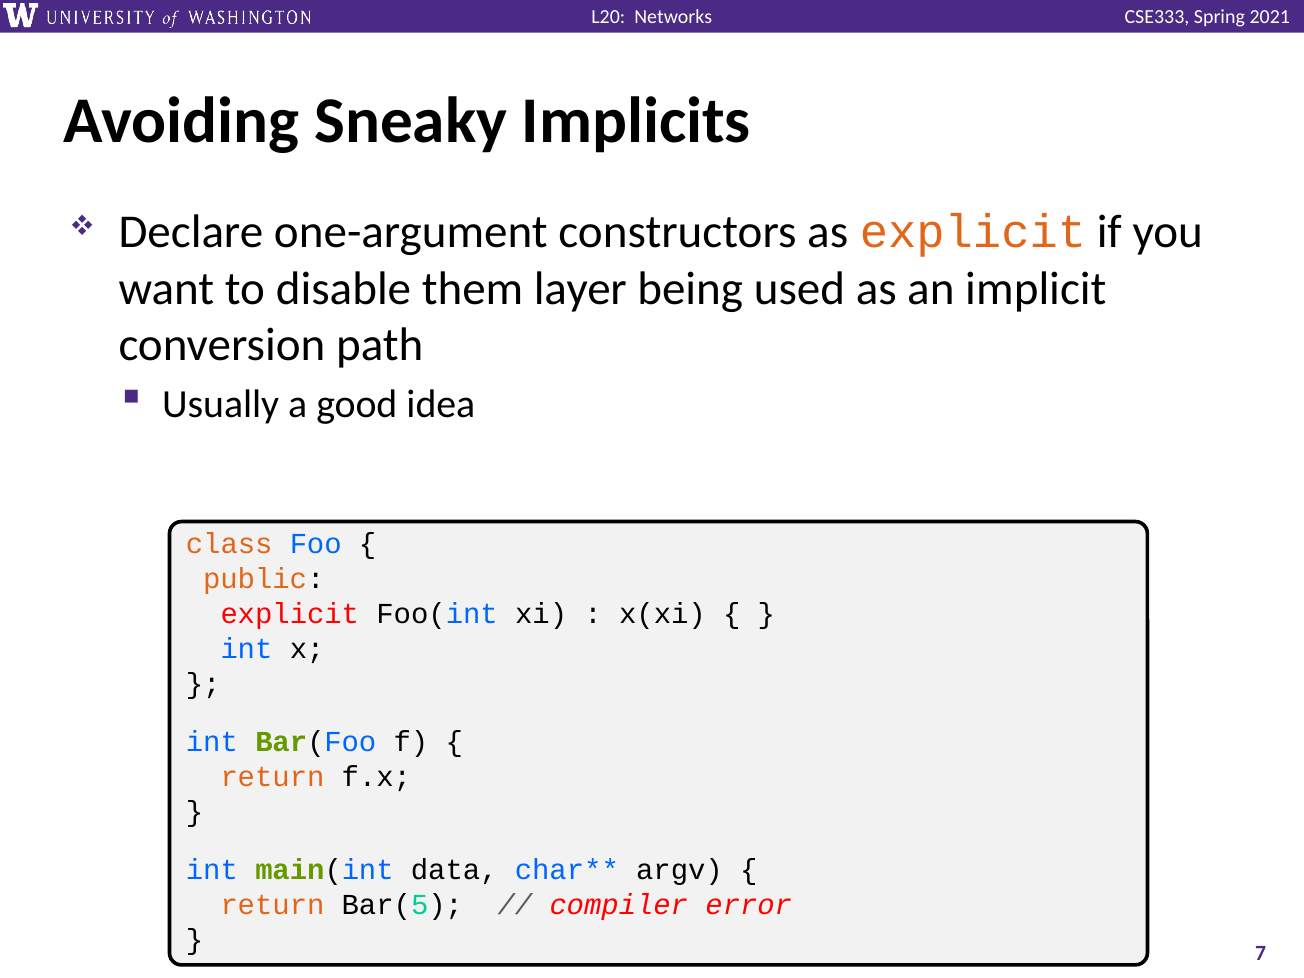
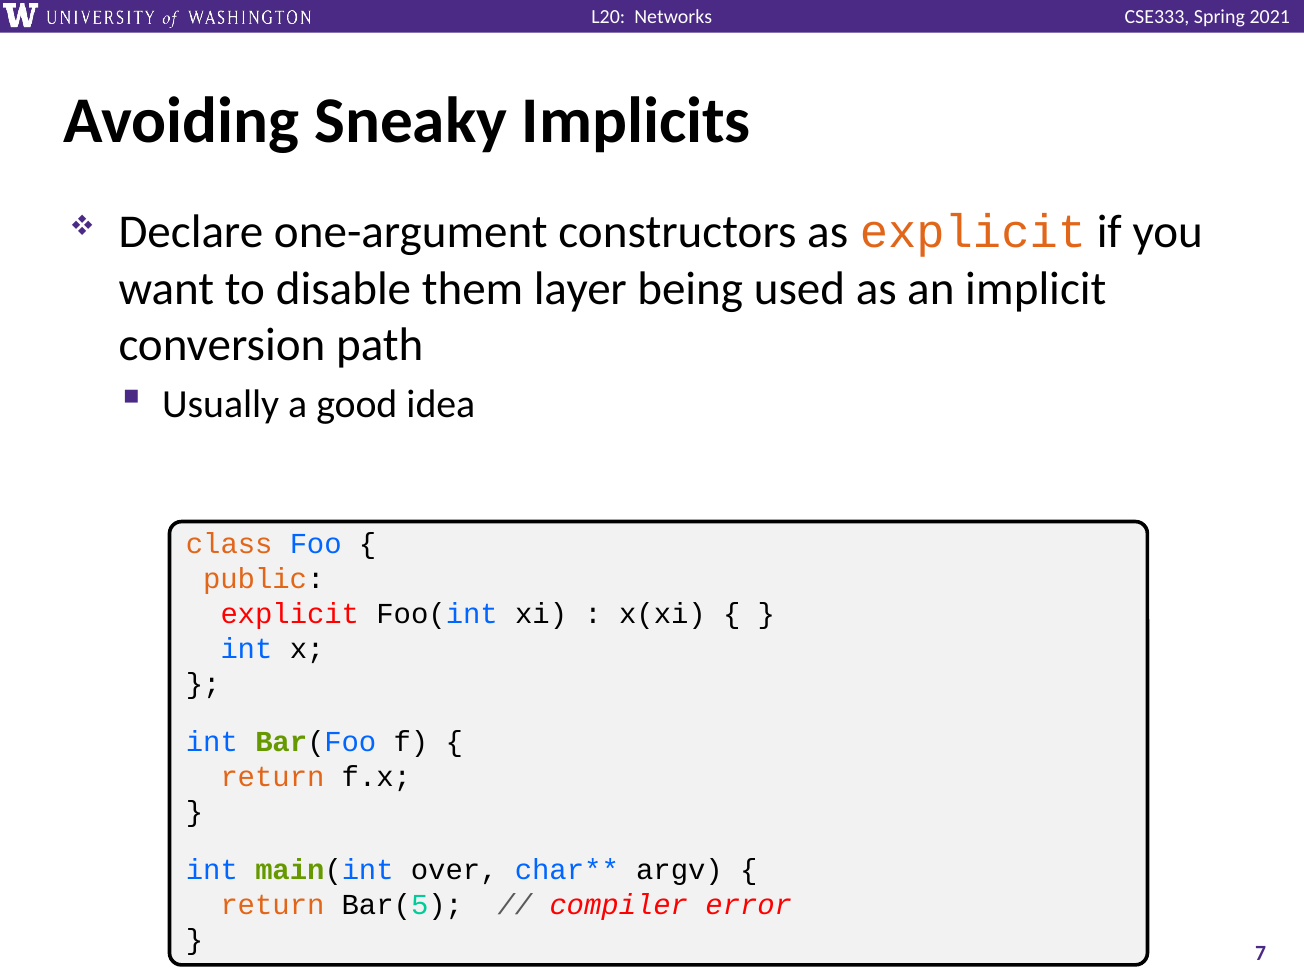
data: data -> over (454, 870)
